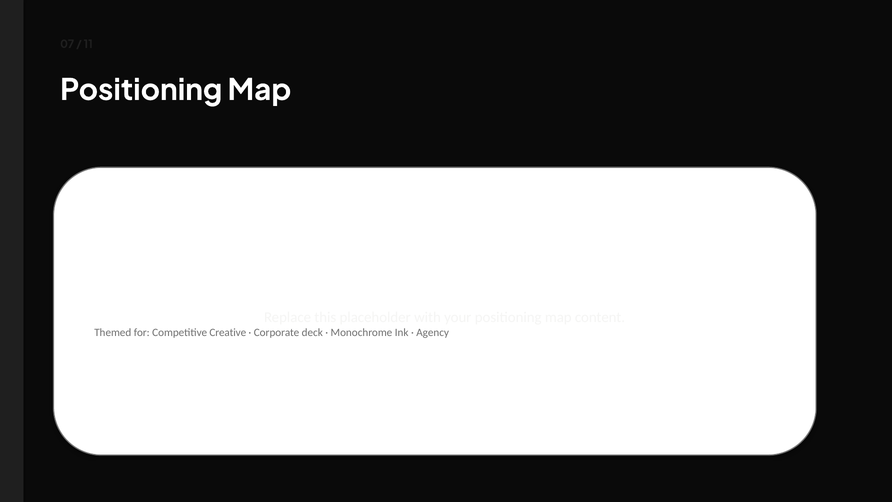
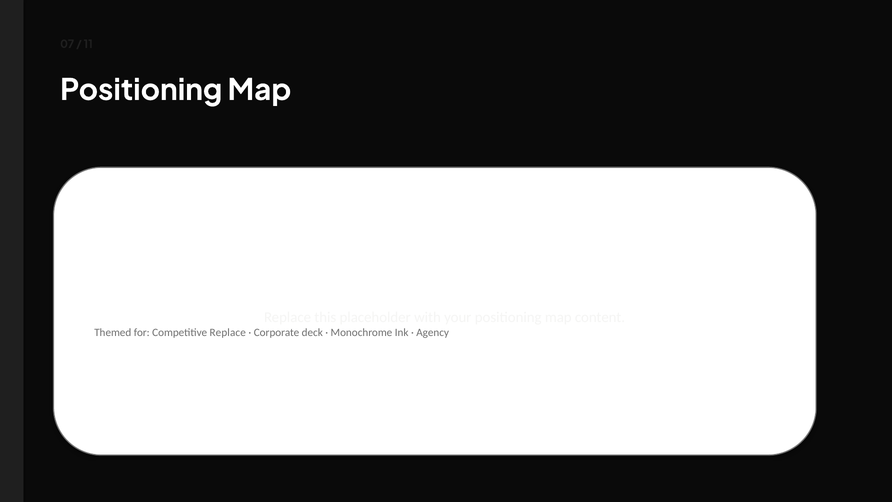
Competitive Creative: Creative -> Replace (228, 332)
